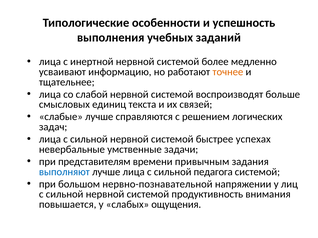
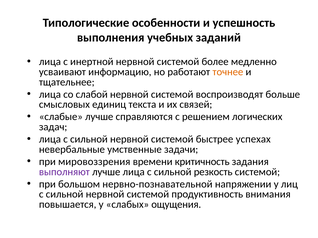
представителям: представителям -> мировоззрения (94, 162)
привычным: привычным -> критичность (202, 162)
выполняют colour: blue -> purple (64, 172)
педагога: педагога -> резкость (213, 172)
